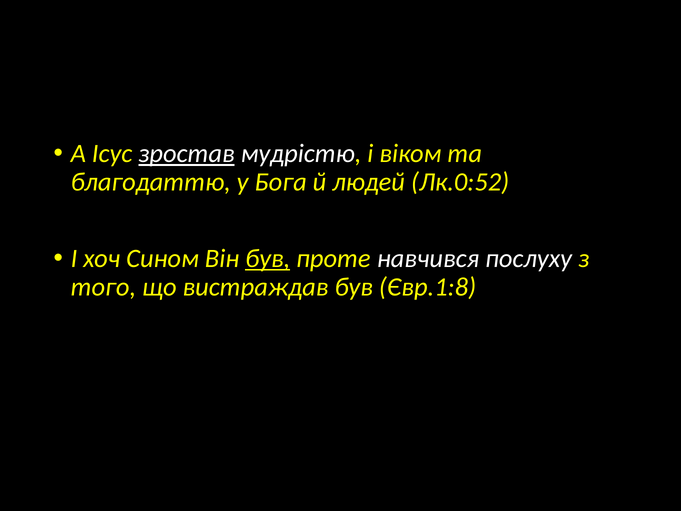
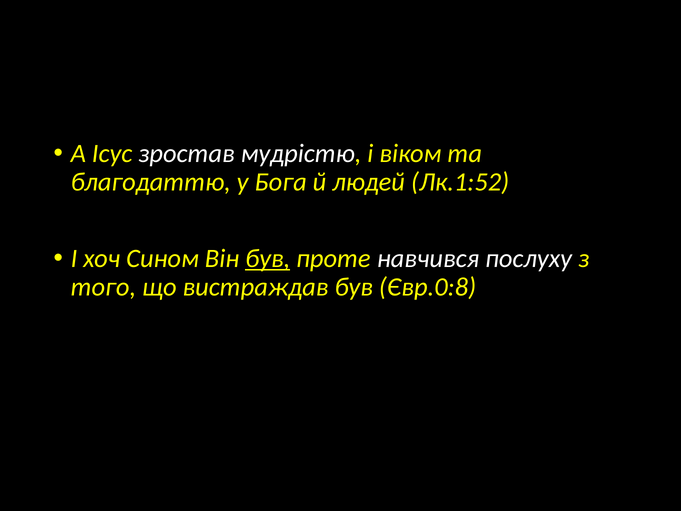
зростав underline: present -> none (187, 154)
Лк.0:52: Лк.0:52 -> Лк.1:52 (460, 182)
Євр.1:8: Євр.1:8 -> Євр.0:8 (427, 287)
